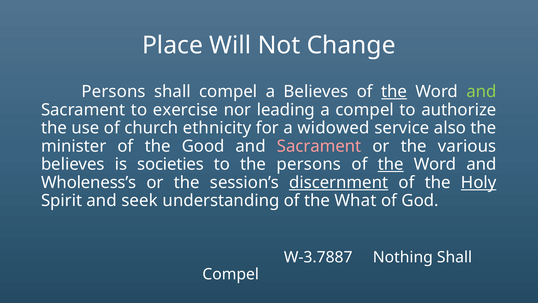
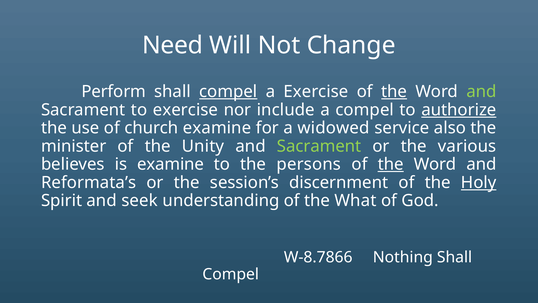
Place: Place -> Need (173, 45)
Persons: Persons -> Perform (114, 92)
compel underline: none -> present (228, 92)
a Believes: Believes -> Exercise (316, 92)
leading: leading -> include (286, 110)
authorize underline: none -> present (459, 110)
church ethnicity: ethnicity -> examine (217, 128)
Good: Good -> Unity (203, 146)
Sacrament colour: pink -> light green (319, 146)
is societies: societies -> examine (171, 164)
Wholeness’s: Wholeness’s -> Reformata’s (89, 182)
discernment underline: present -> none (339, 182)
W-3.7887: W-3.7887 -> W-8.7866 (318, 257)
